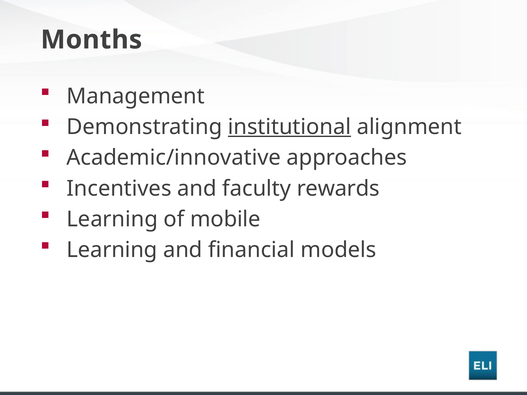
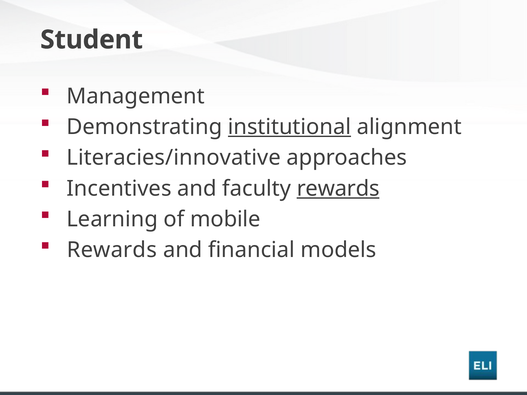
Months: Months -> Student (92, 40)
Academic/innovative: Academic/innovative -> Literacies/innovative (174, 158)
rewards underline: none -> present (338, 189)
Learning: Learning -> Rewards (112, 250)
